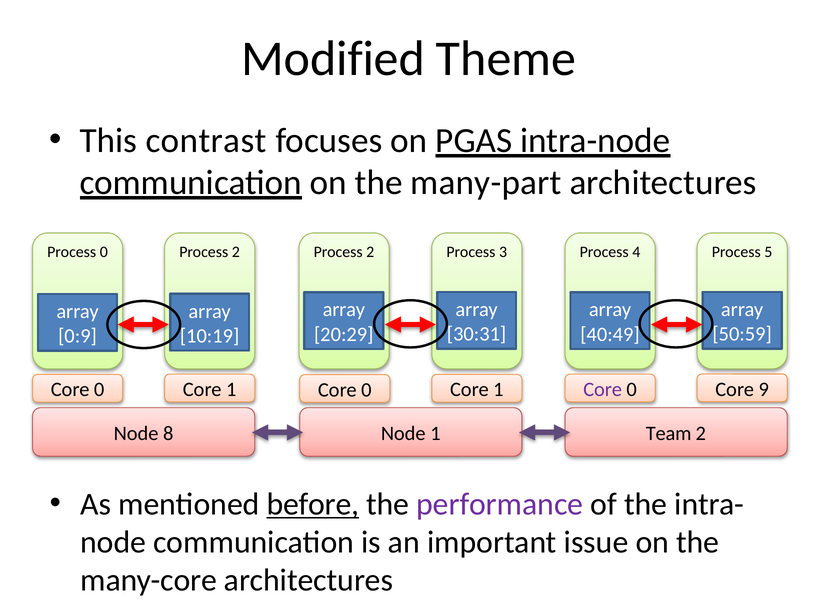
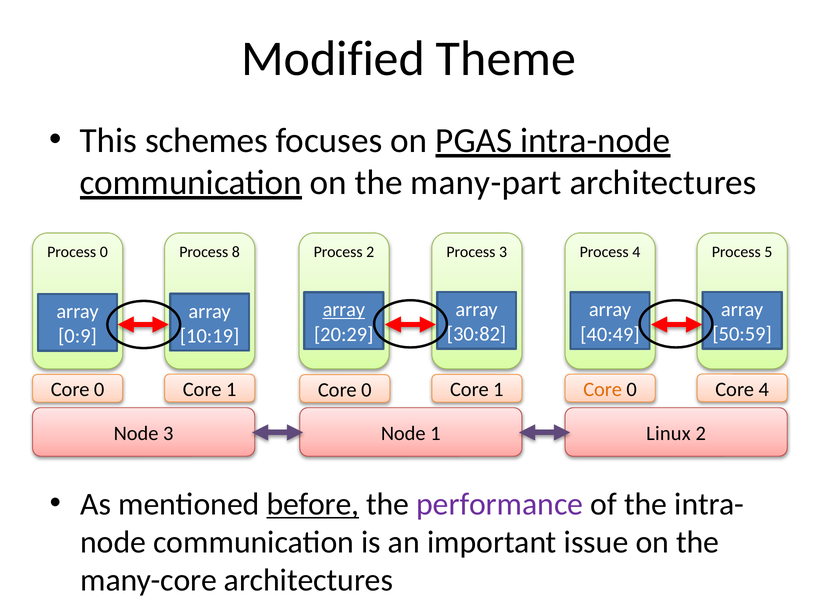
contrast: contrast -> schemes (206, 140)
0 Process 2: 2 -> 8 (236, 252)
array underline: none -> present (344, 309)
30:31: 30:31 -> 30:82 (477, 334)
Core colour: purple -> orange (603, 389)
Core 9: 9 -> 4 (764, 389)
Node 8: 8 -> 3 (168, 433)
Team: Team -> Linux (668, 433)
